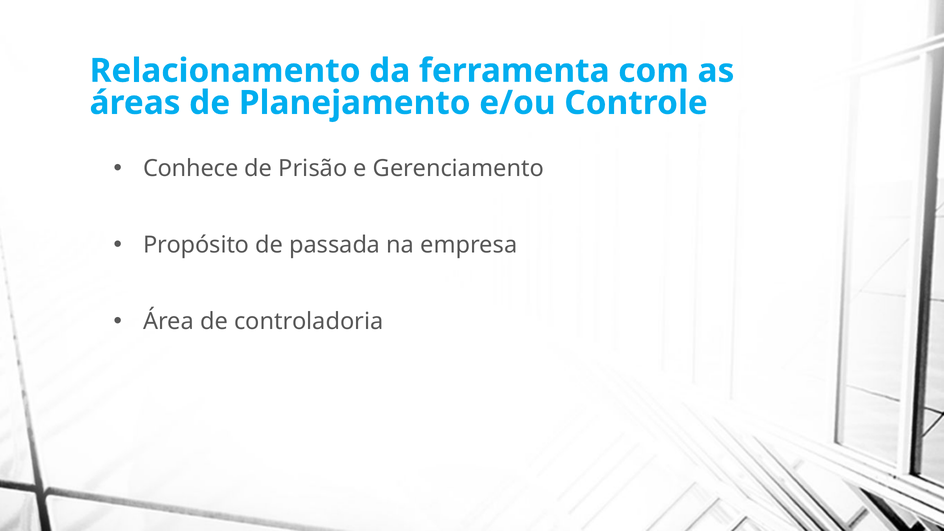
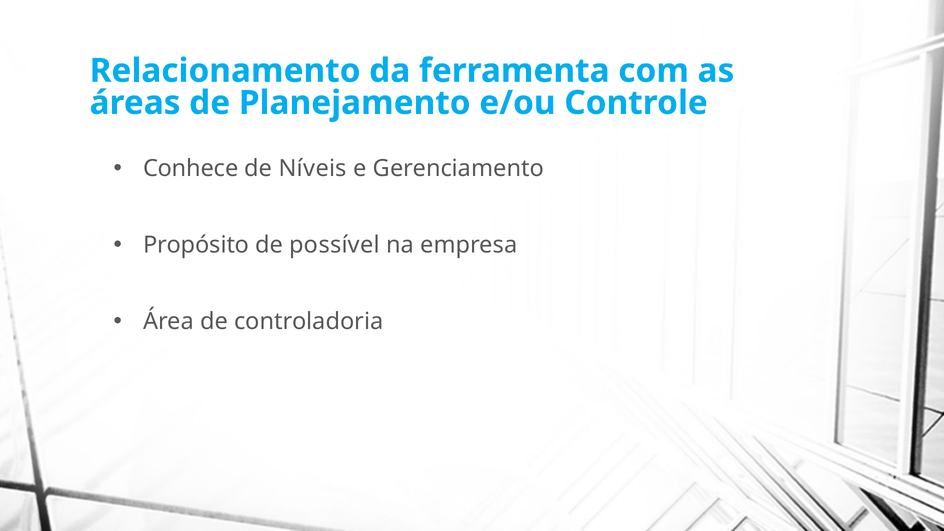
Prisão: Prisão -> Níveis (313, 168)
passada: passada -> possível (335, 245)
